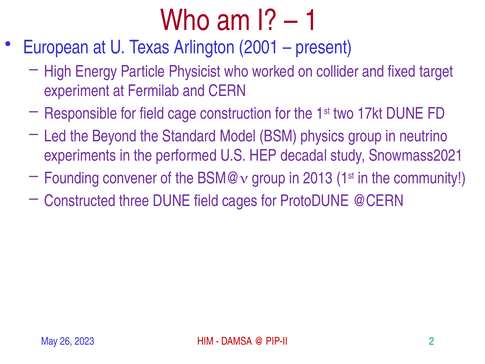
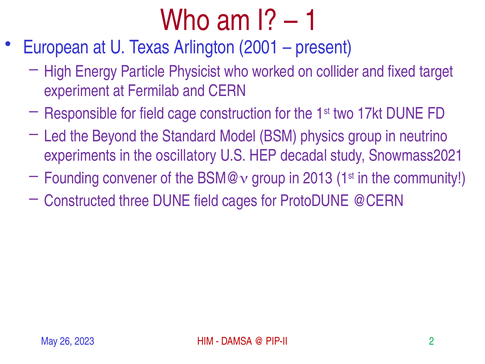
performed: performed -> oscillatory (186, 156)
